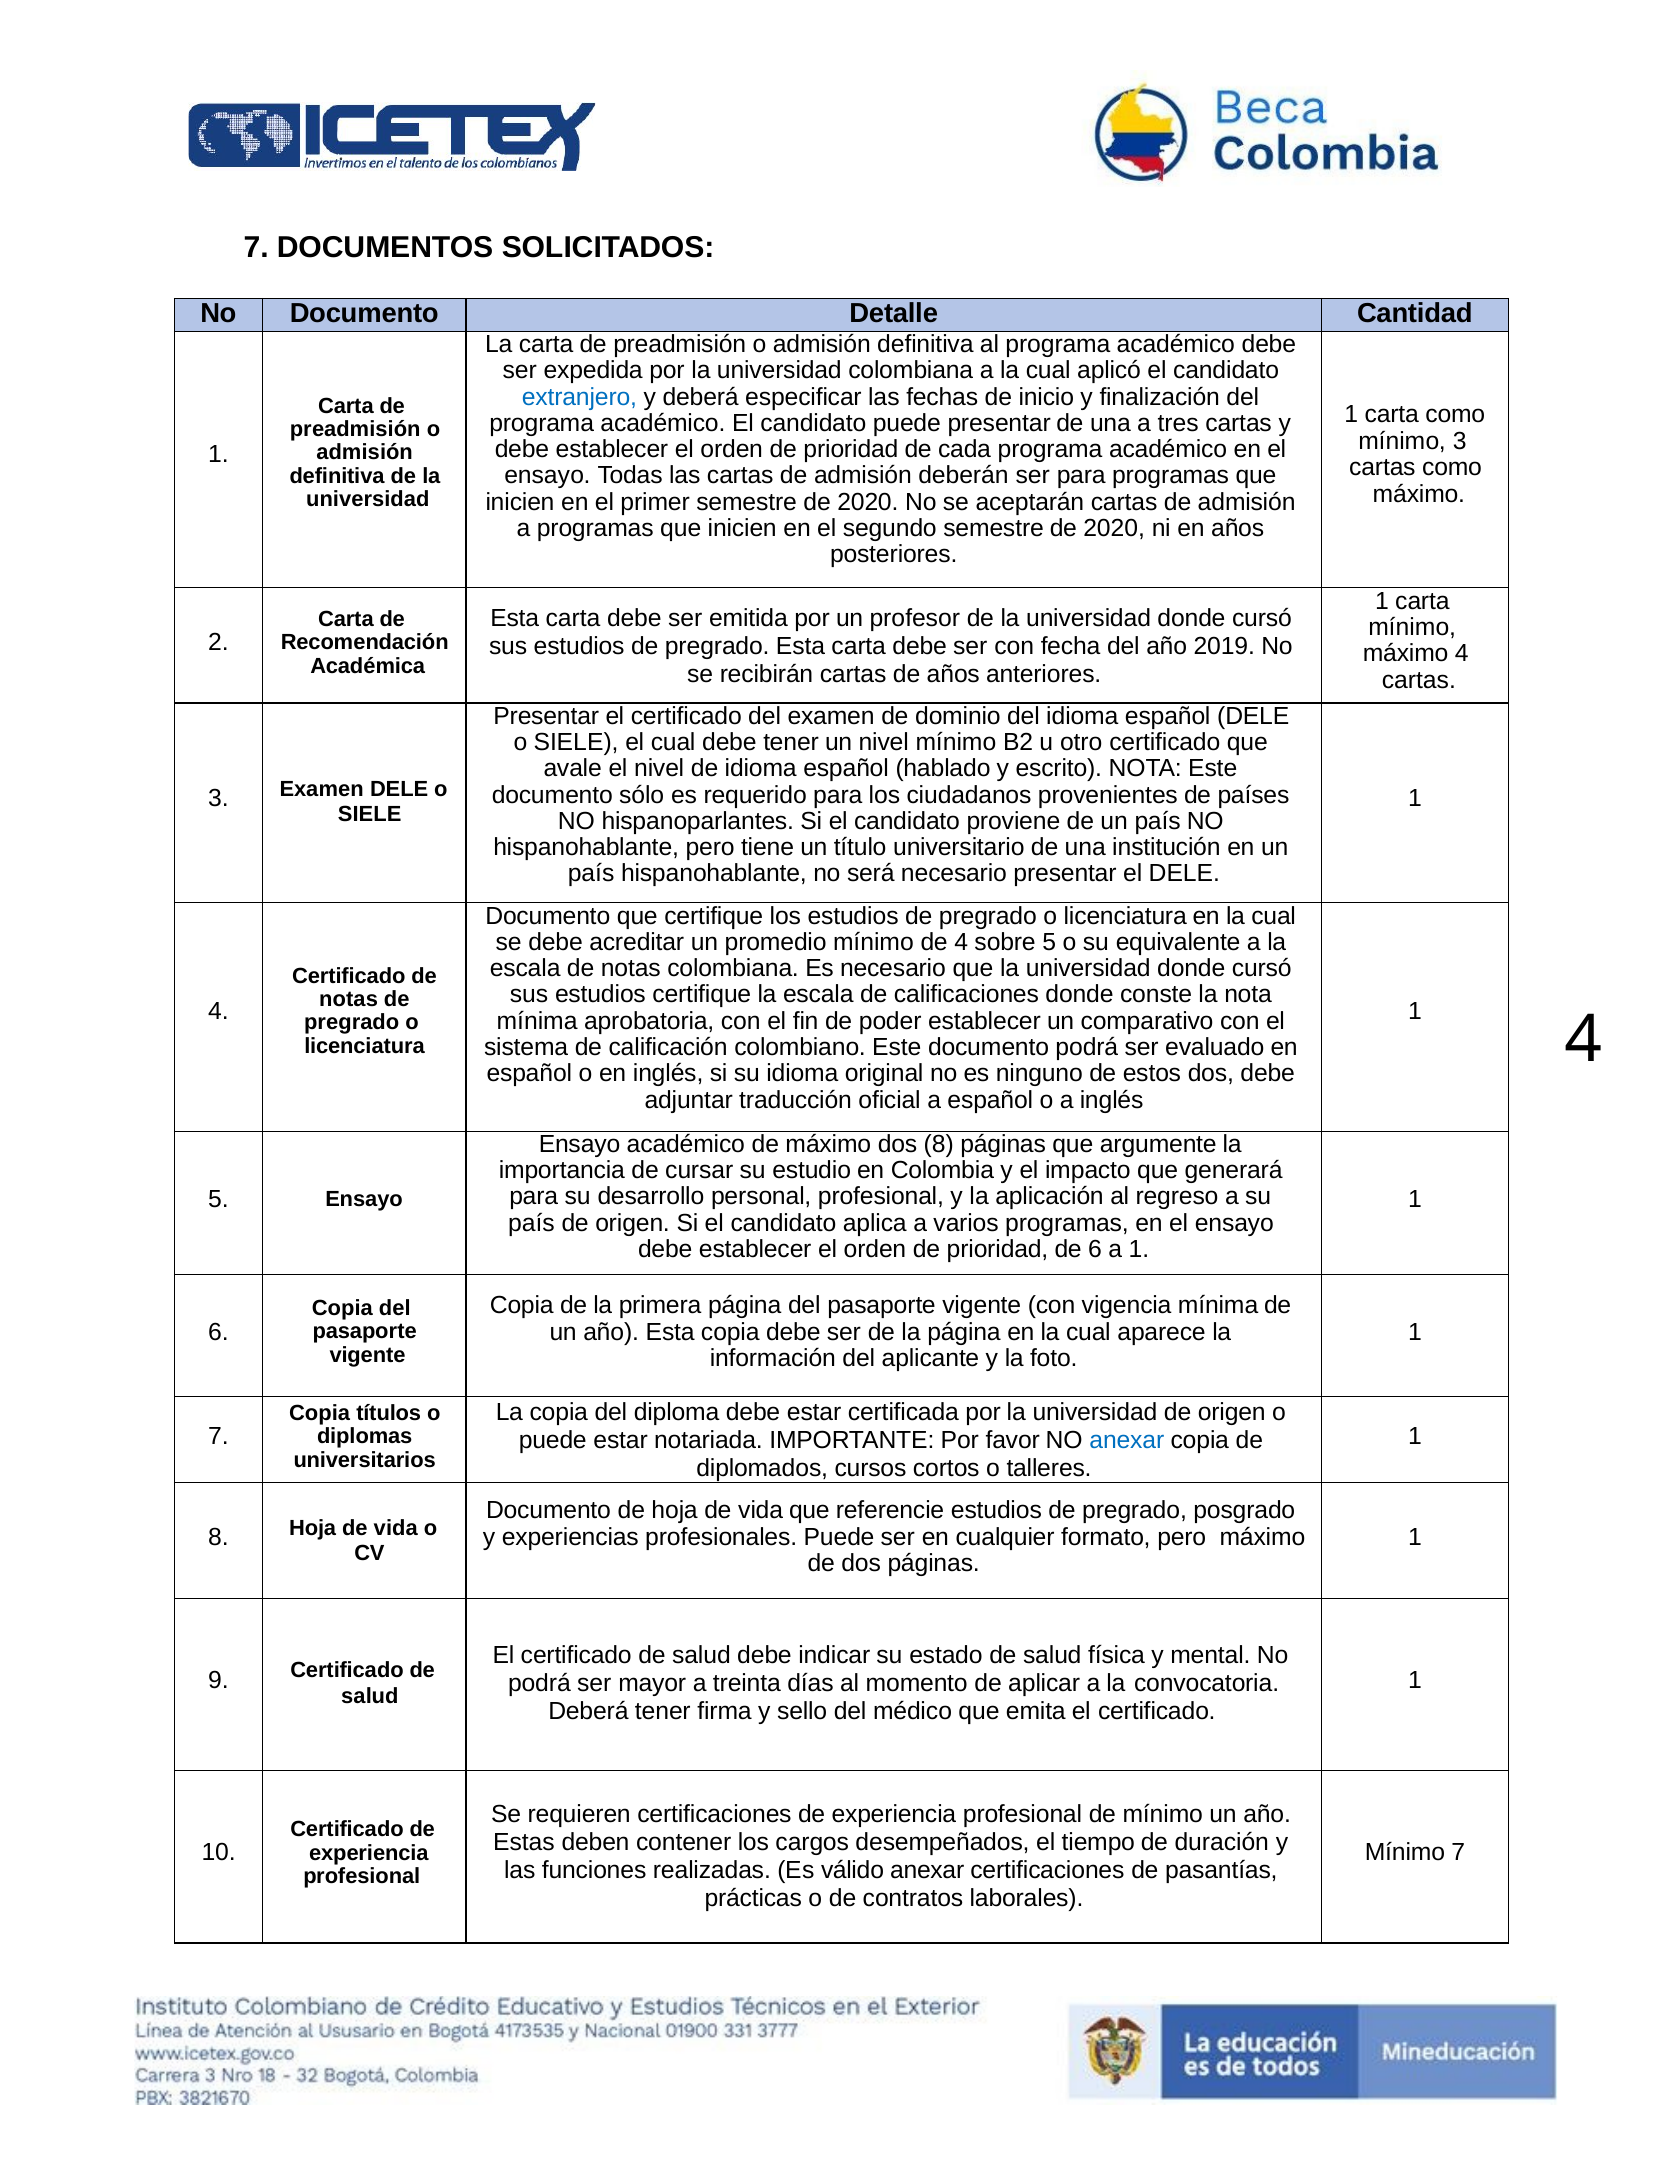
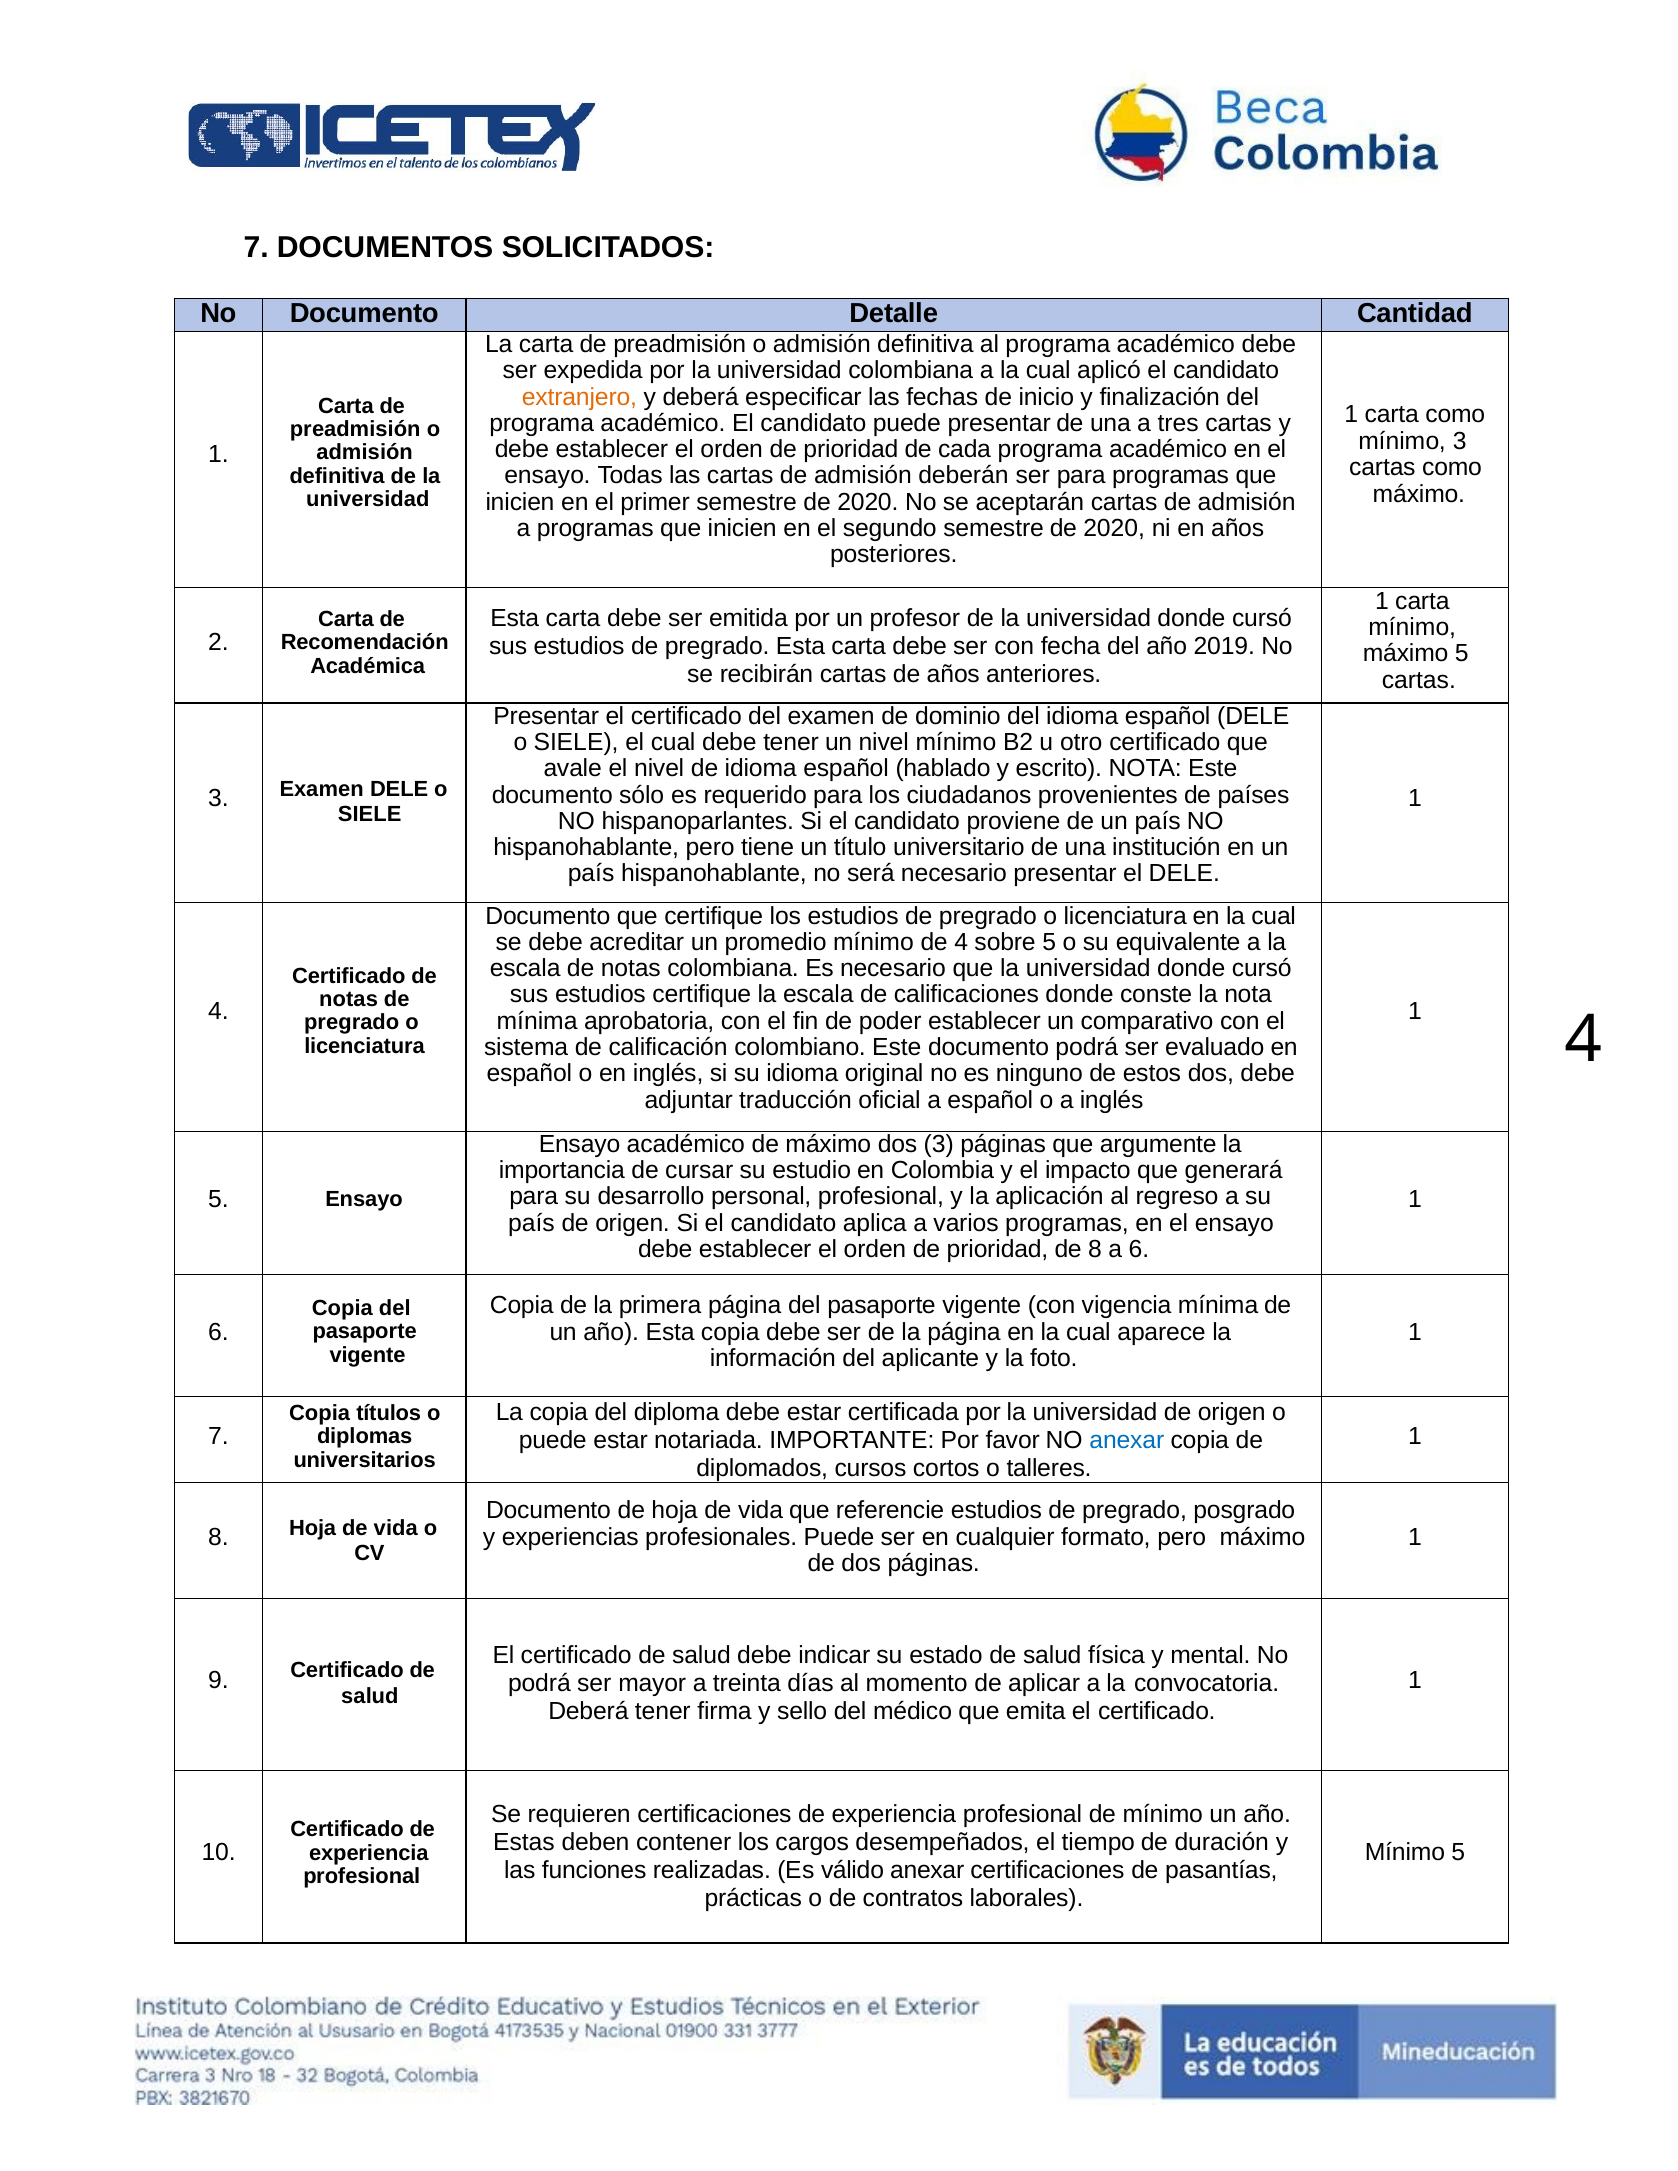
extranjero colour: blue -> orange (579, 397)
máximo 4: 4 -> 5 (1462, 654)
dos 8: 8 -> 3 (939, 1144)
de 6: 6 -> 8 (1095, 1250)
a 1: 1 -> 6 (1139, 1250)
Mínimo 7: 7 -> 5 (1458, 1853)
